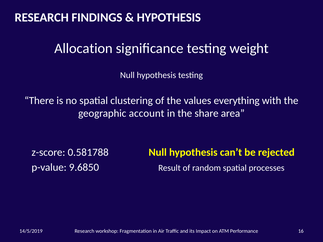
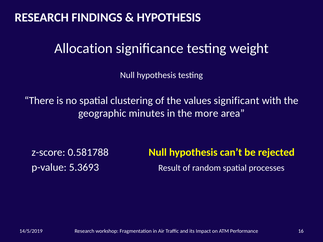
everything: everything -> significant (237, 101)
account: account -> minutes (147, 113)
share: share -> more (206, 113)
9.6850: 9.6850 -> 5.3693 (84, 167)
